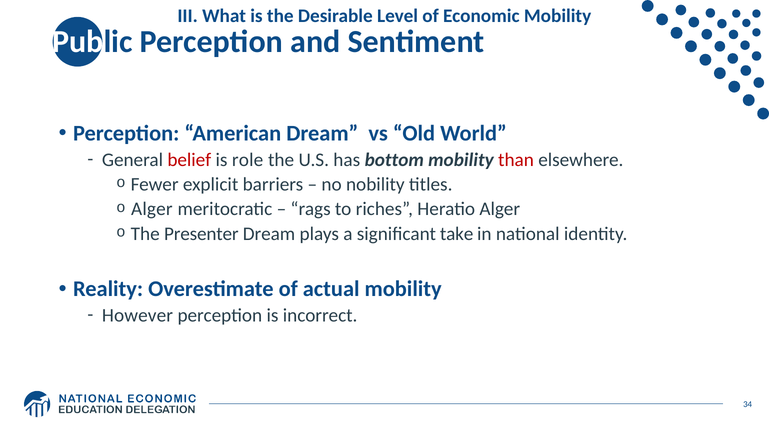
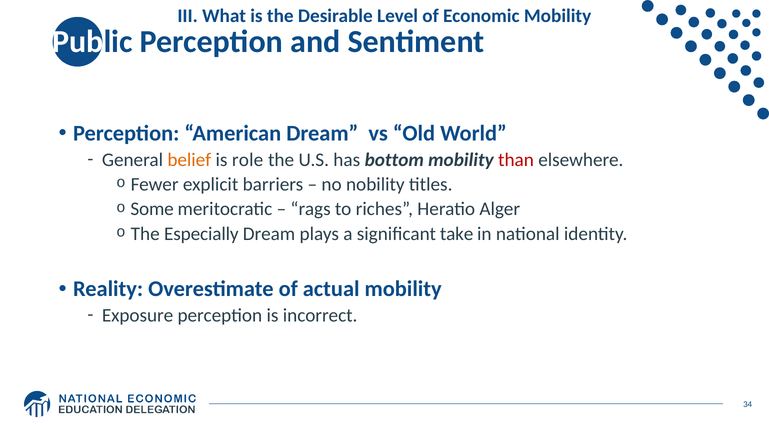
belief colour: red -> orange (189, 160)
Alger: Alger -> Some (152, 209)
Presenter: Presenter -> Especially (201, 234)
However: However -> Exposure (138, 316)
